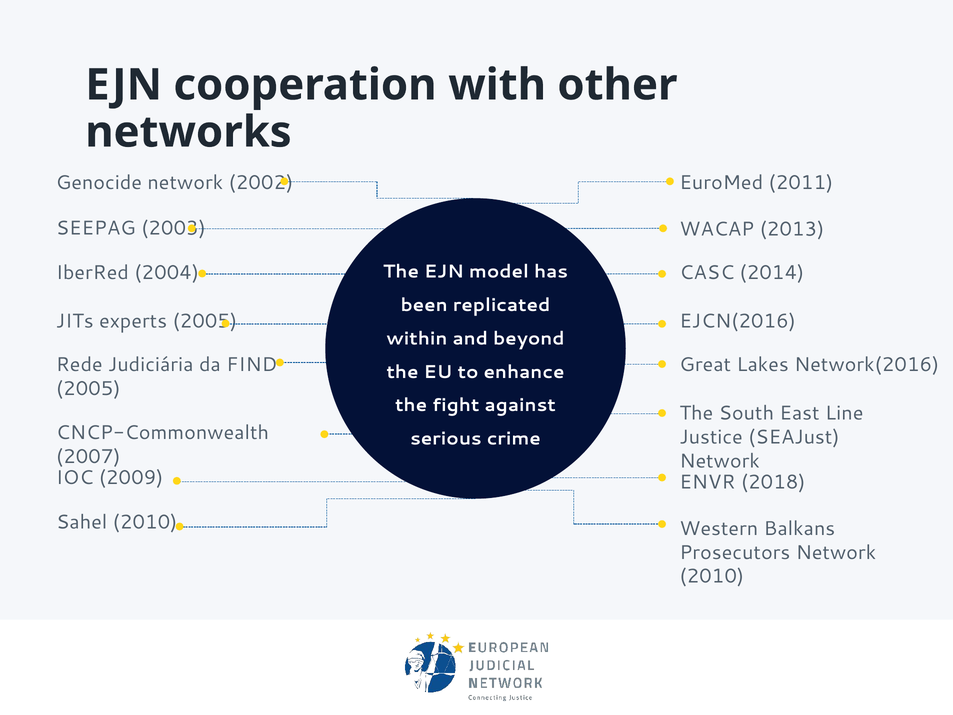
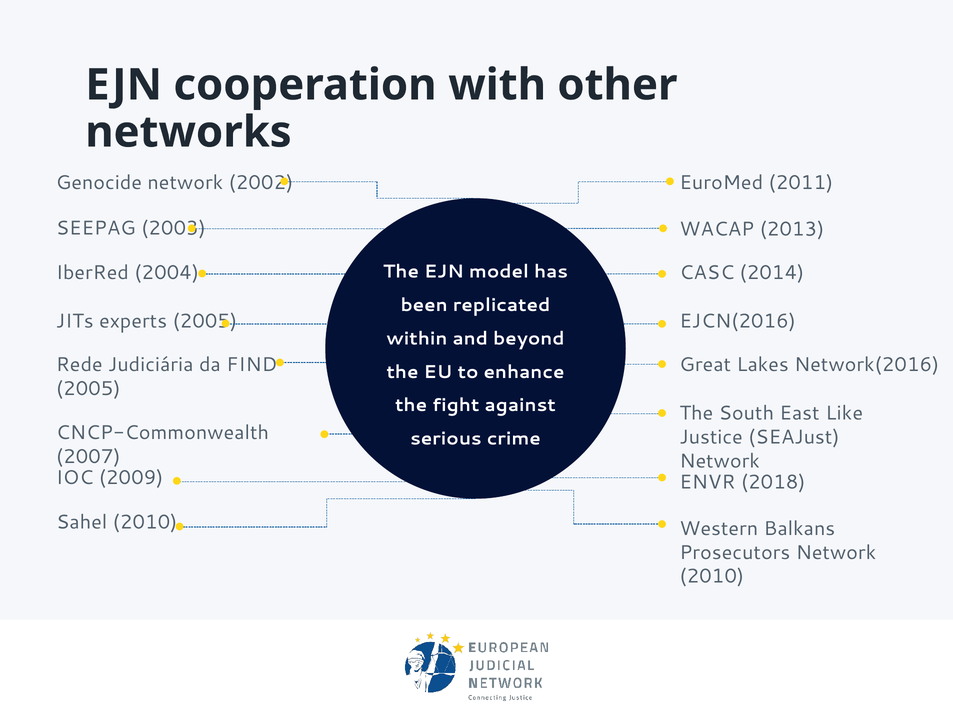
Line: Line -> Like (844, 413)
